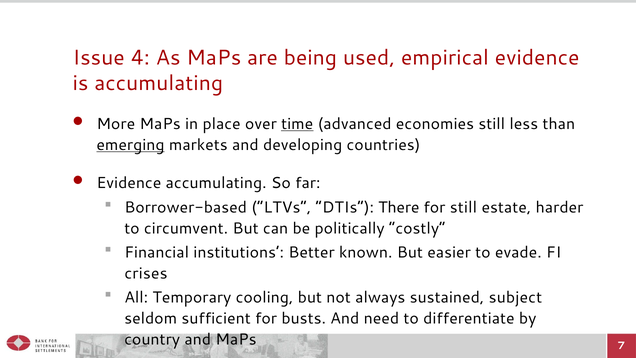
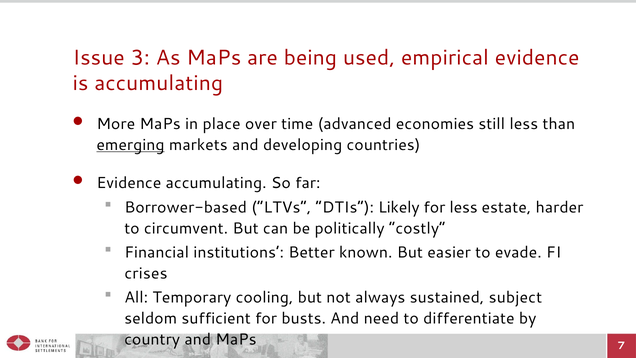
4: 4 -> 3 (140, 58)
time underline: present -> none (297, 124)
There: There -> Likely (399, 207)
for still: still -> less (464, 207)
